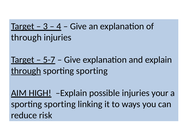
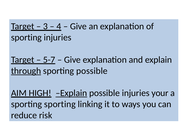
through: through -> sporting (26, 37)
sporting: sporting -> possible (92, 71)
Explain underline: none -> present (71, 93)
